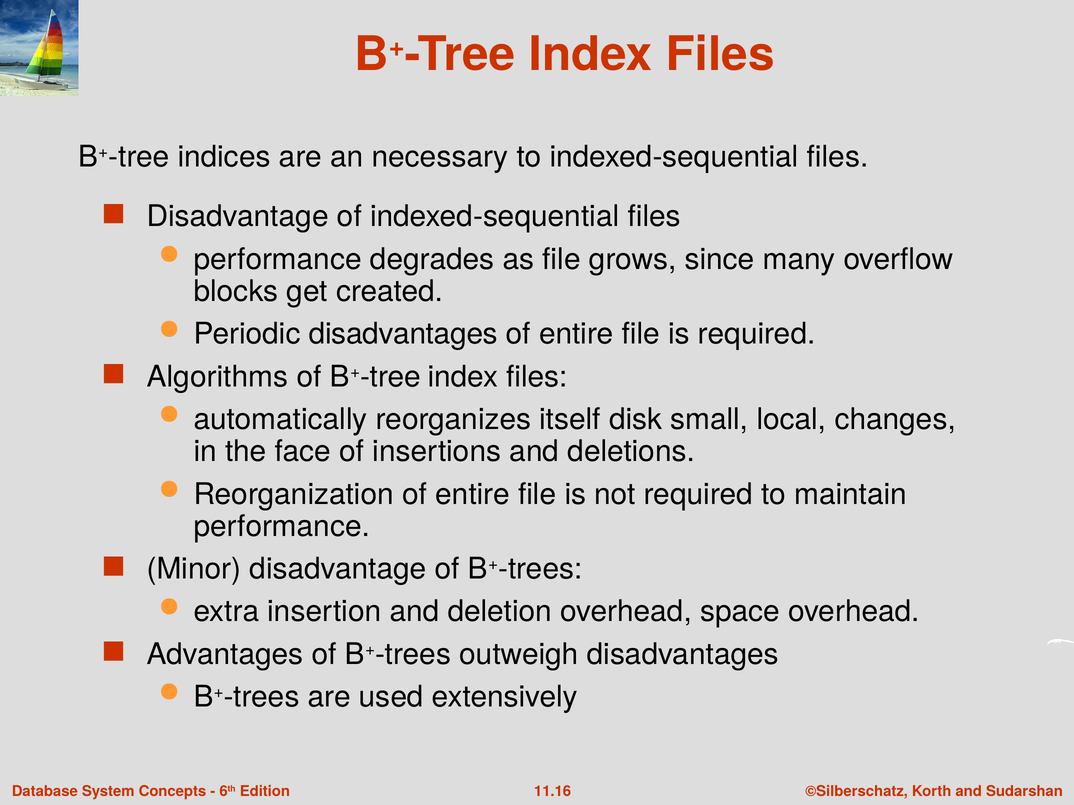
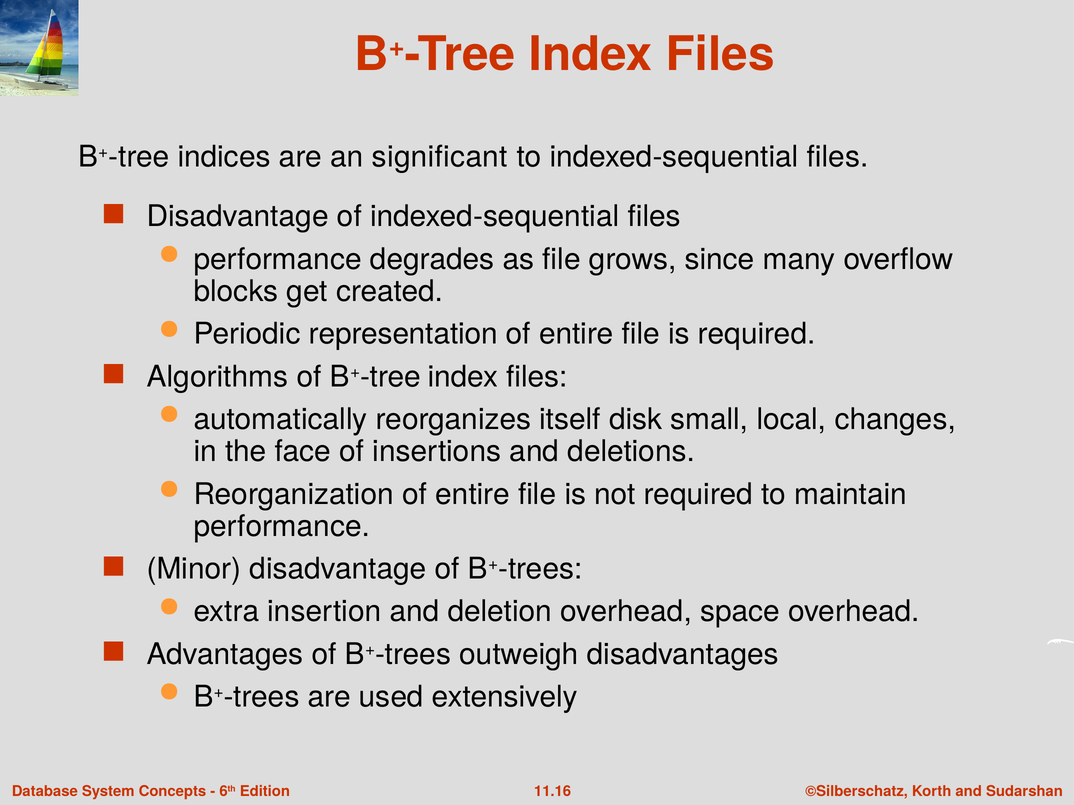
necessary: necessary -> significant (440, 157)
Periodic disadvantages: disadvantages -> representation (403, 334)
